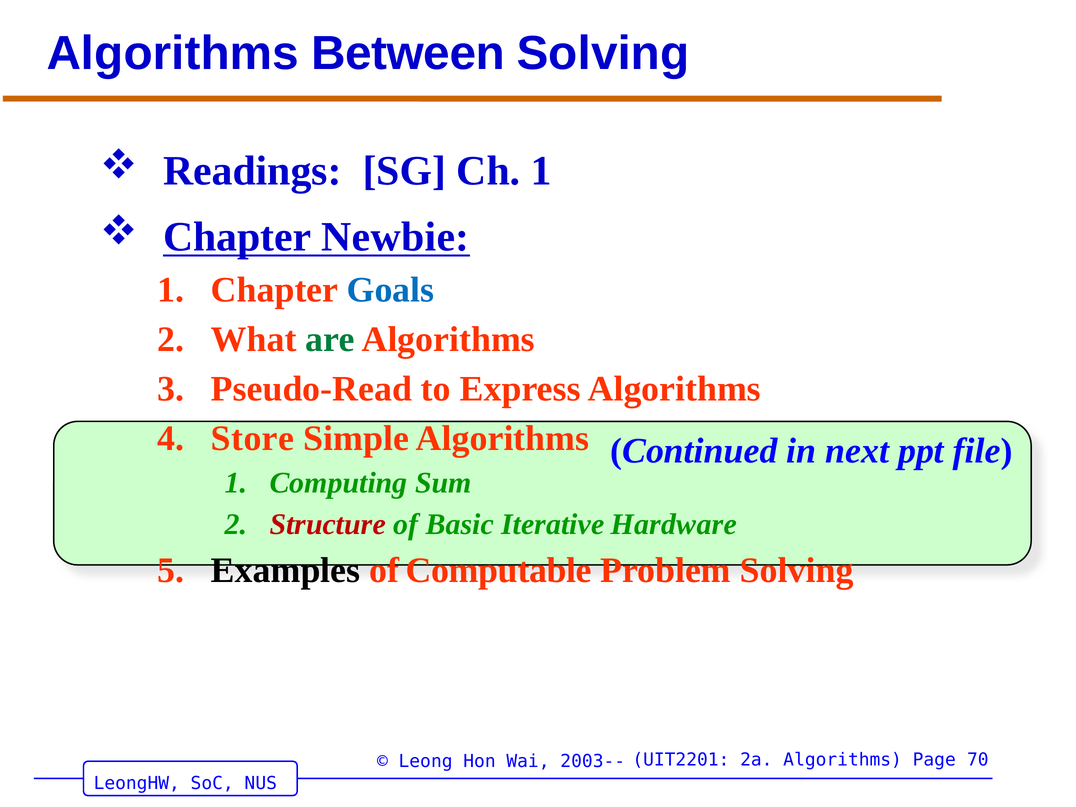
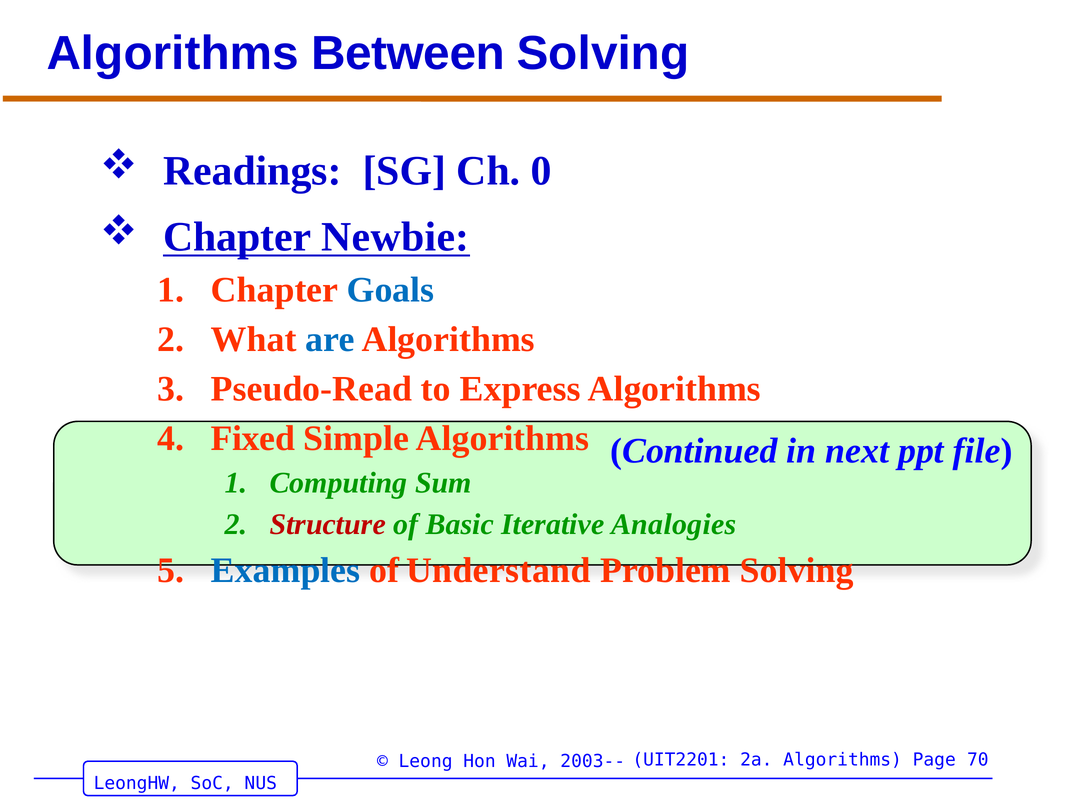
Ch 1: 1 -> 0 (541, 171)
are colour: green -> blue (330, 339)
Store: Store -> Fixed (253, 438)
Hardware: Hardware -> Analogies (674, 524)
Examples colour: black -> blue (286, 570)
Computable: Computable -> Understand (498, 570)
